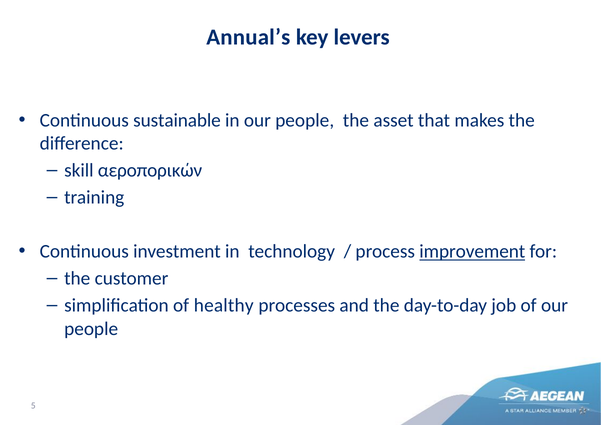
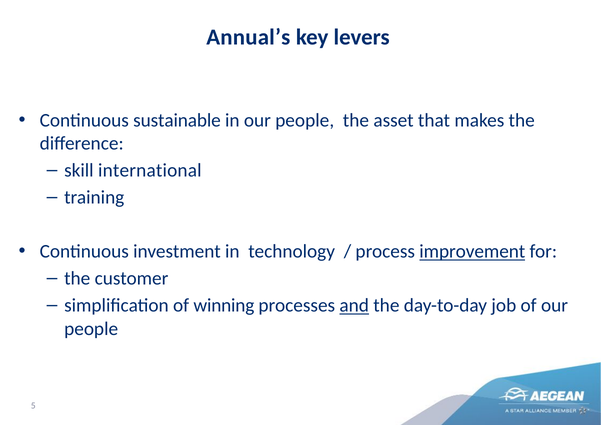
αεροπορικών: αεροπορικών -> international (150, 170)
healthy: healthy -> winning (224, 306)
and underline: none -> present (354, 306)
